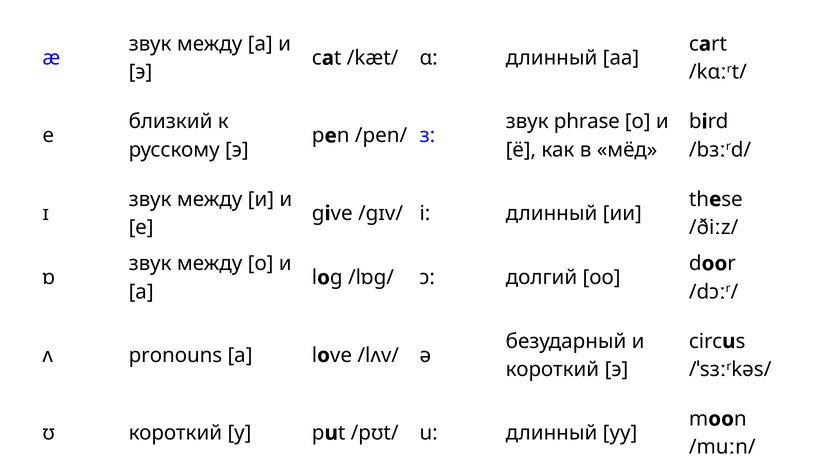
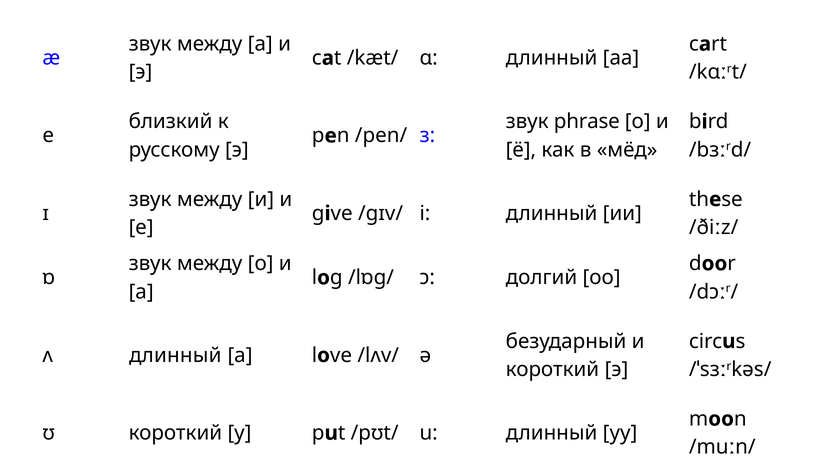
ʌ pronouns: pronouns -> длинный (175, 355)
